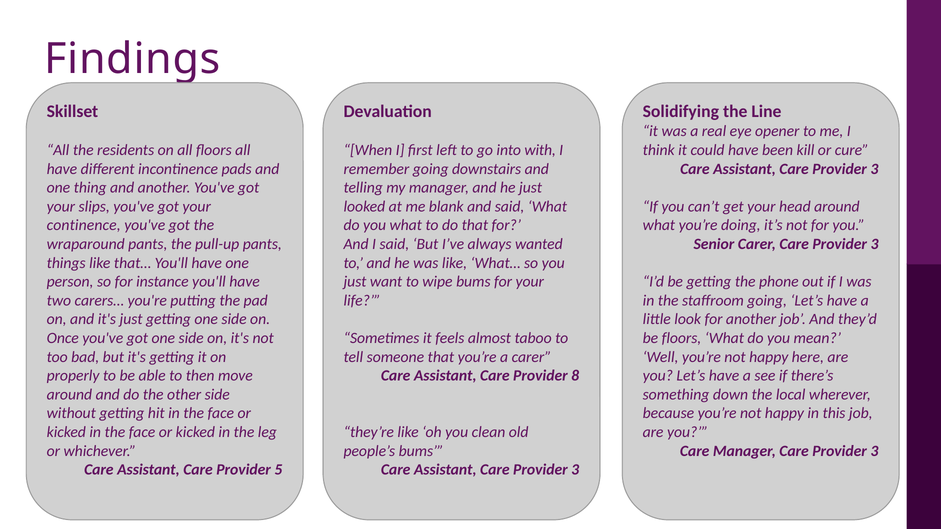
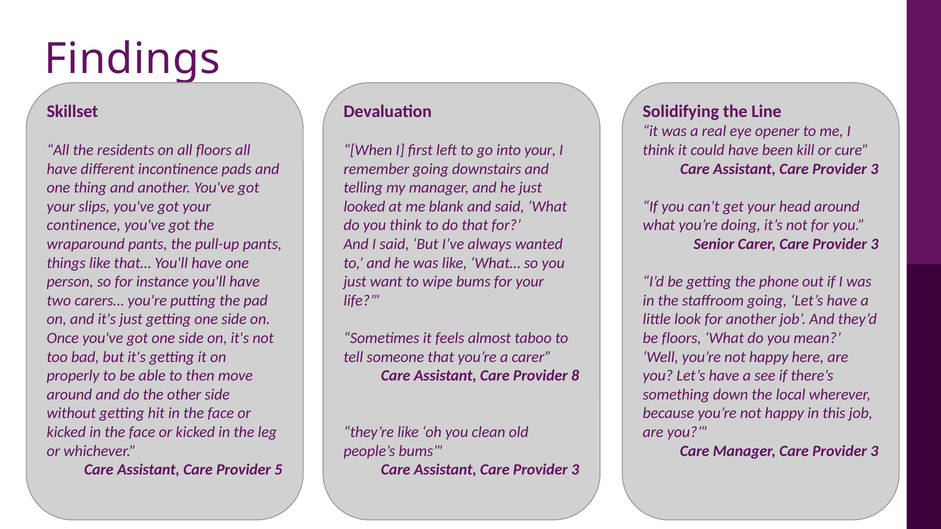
into with: with -> your (540, 150)
you what: what -> think (406, 225)
